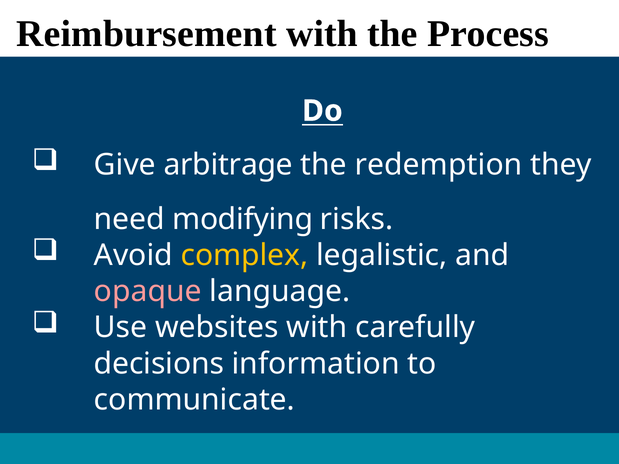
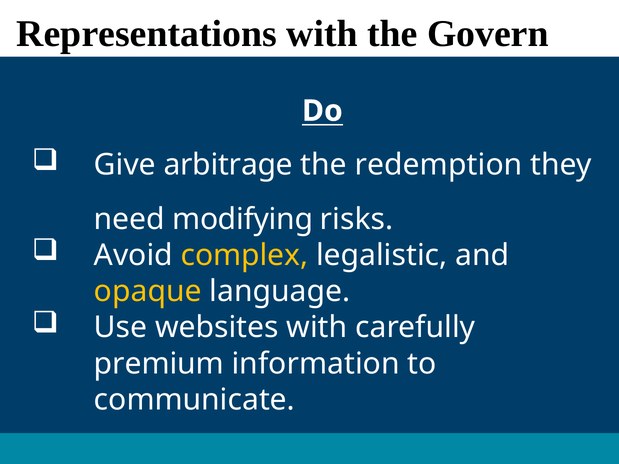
Reimbursement: Reimbursement -> Representations (147, 34)
Process: Process -> Govern (488, 34)
opaque colour: pink -> yellow (148, 292)
decisions: decisions -> premium (159, 364)
